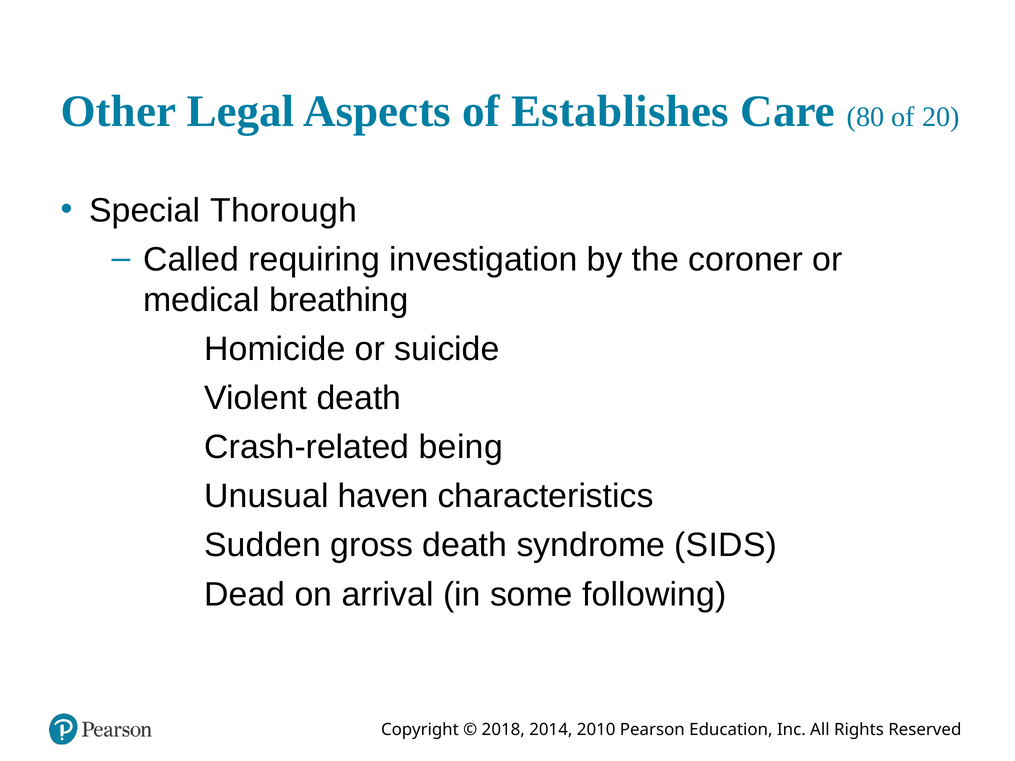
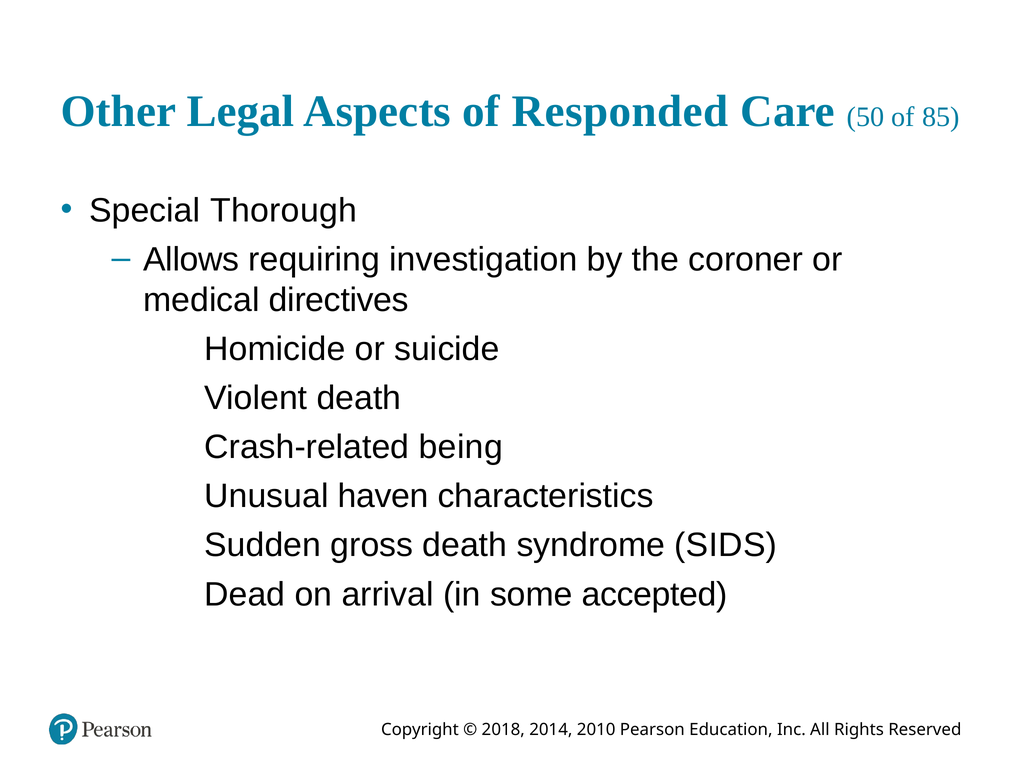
Establishes: Establishes -> Responded (620, 112)
80: 80 -> 50 (866, 117)
20: 20 -> 85 (941, 117)
Called: Called -> Allows (191, 260)
breathing: breathing -> directives (339, 300)
following: following -> accepted (655, 595)
